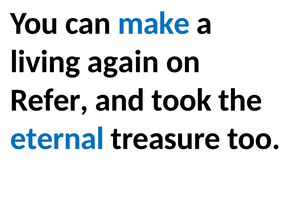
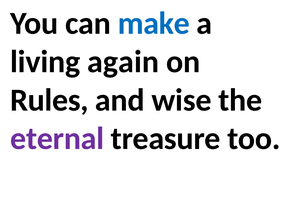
Refer: Refer -> Rules (49, 100)
took: took -> wise (182, 100)
eternal colour: blue -> purple (57, 138)
